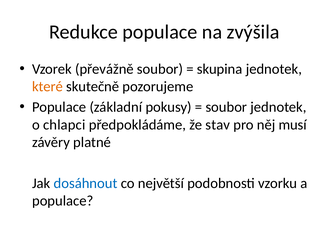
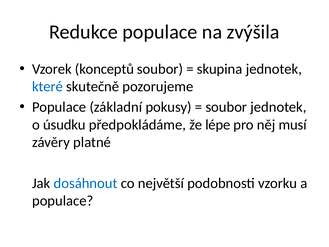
převážně: převážně -> konceptů (104, 69)
které colour: orange -> blue (48, 87)
chlapci: chlapci -> úsudku (64, 125)
stav: stav -> lépe (218, 125)
